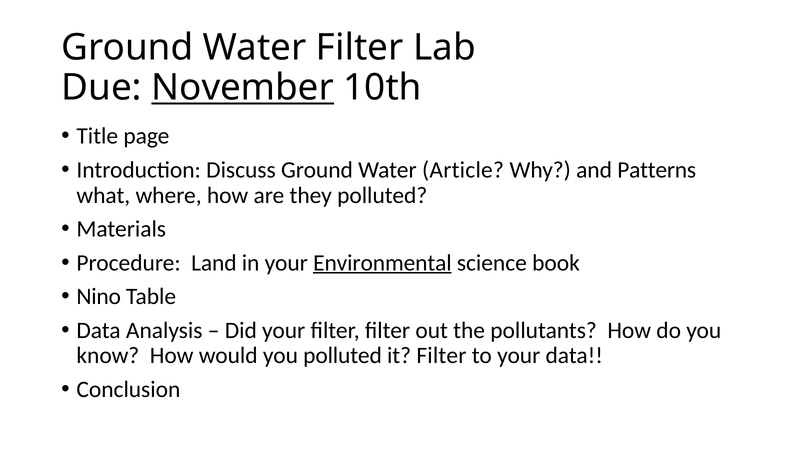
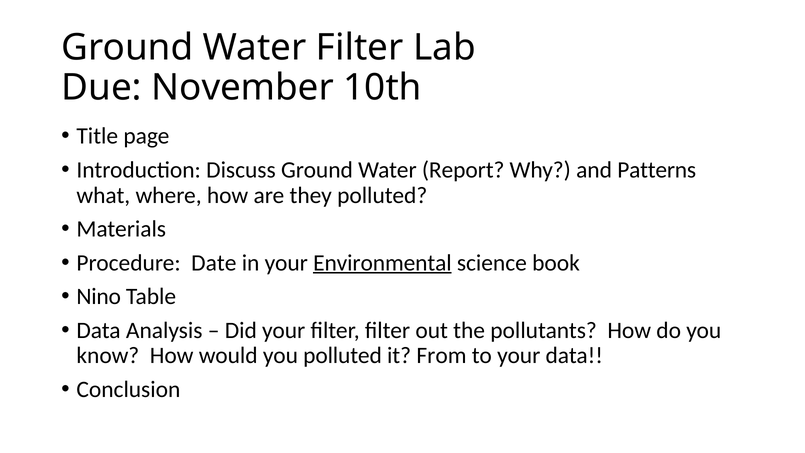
November underline: present -> none (243, 88)
Article: Article -> Report (463, 170)
Land: Land -> Date (214, 263)
it Filter: Filter -> From (441, 356)
